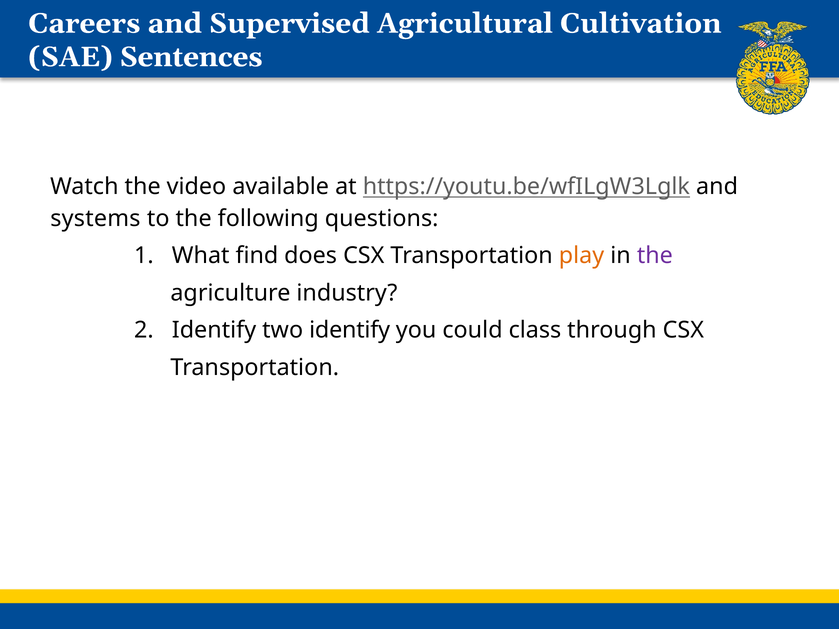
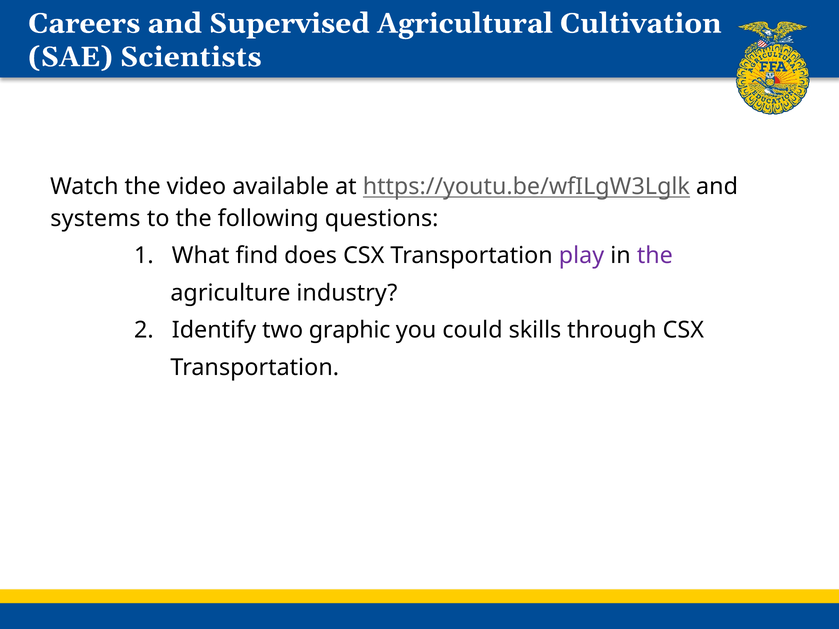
Sentences: Sentences -> Scientists (191, 57)
play colour: orange -> purple (582, 256)
two identify: identify -> graphic (350, 330)
class: class -> skills (535, 330)
